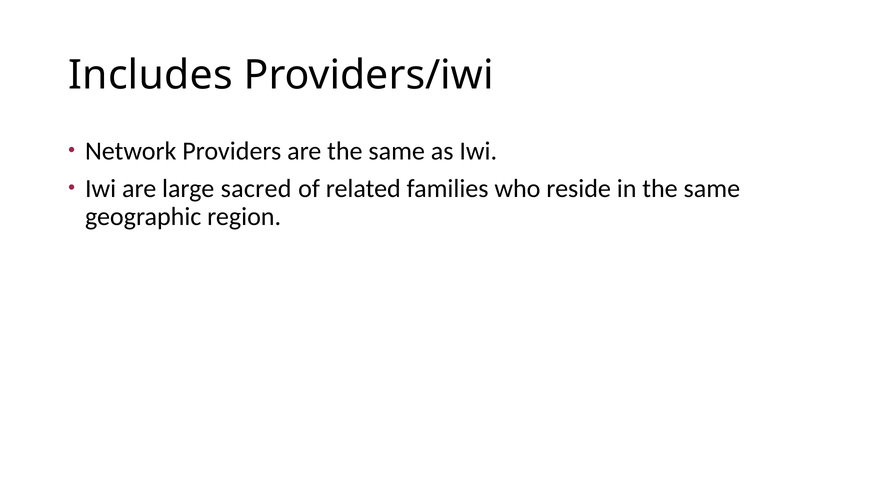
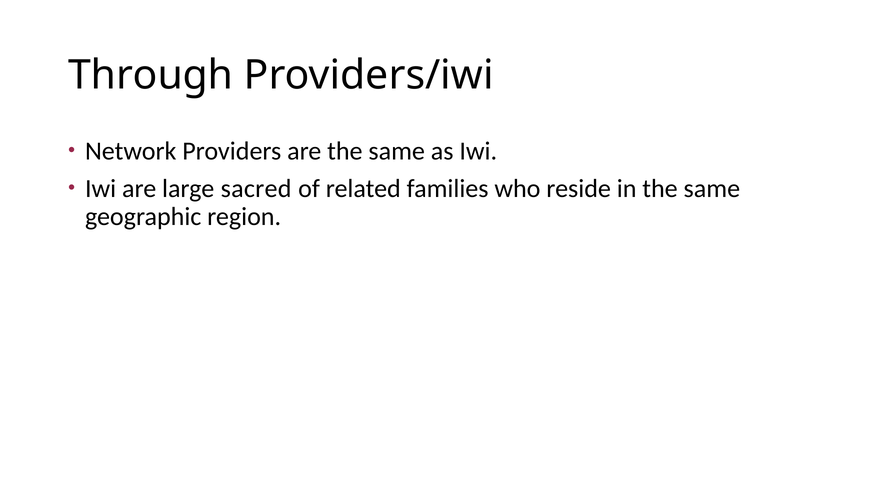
Includes: Includes -> Through (151, 75)
